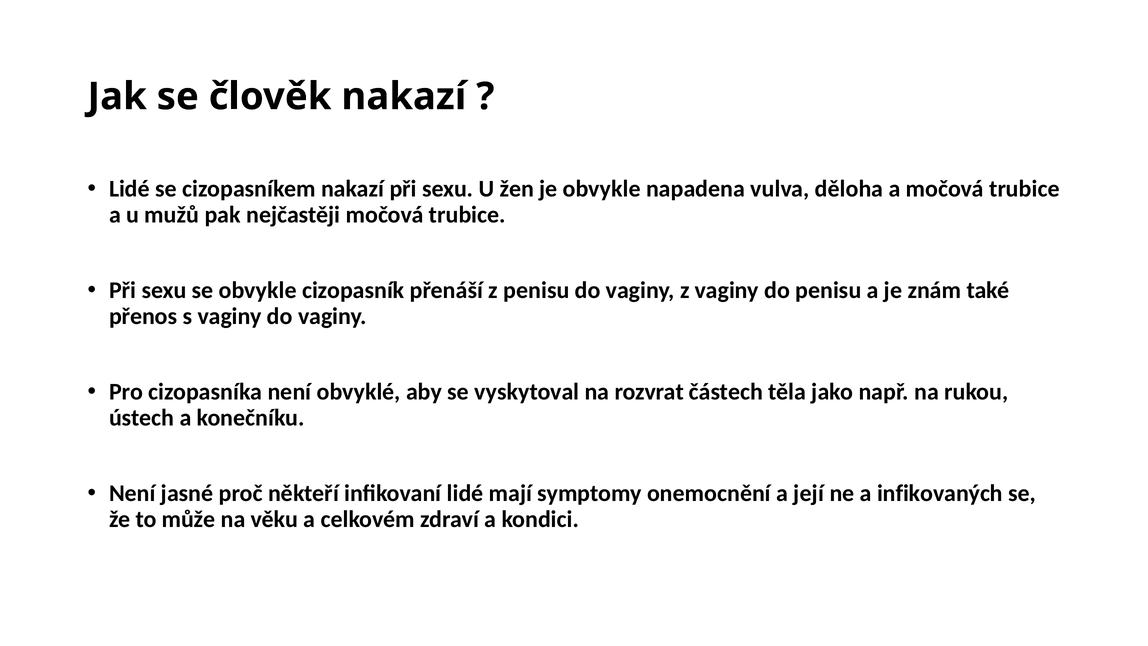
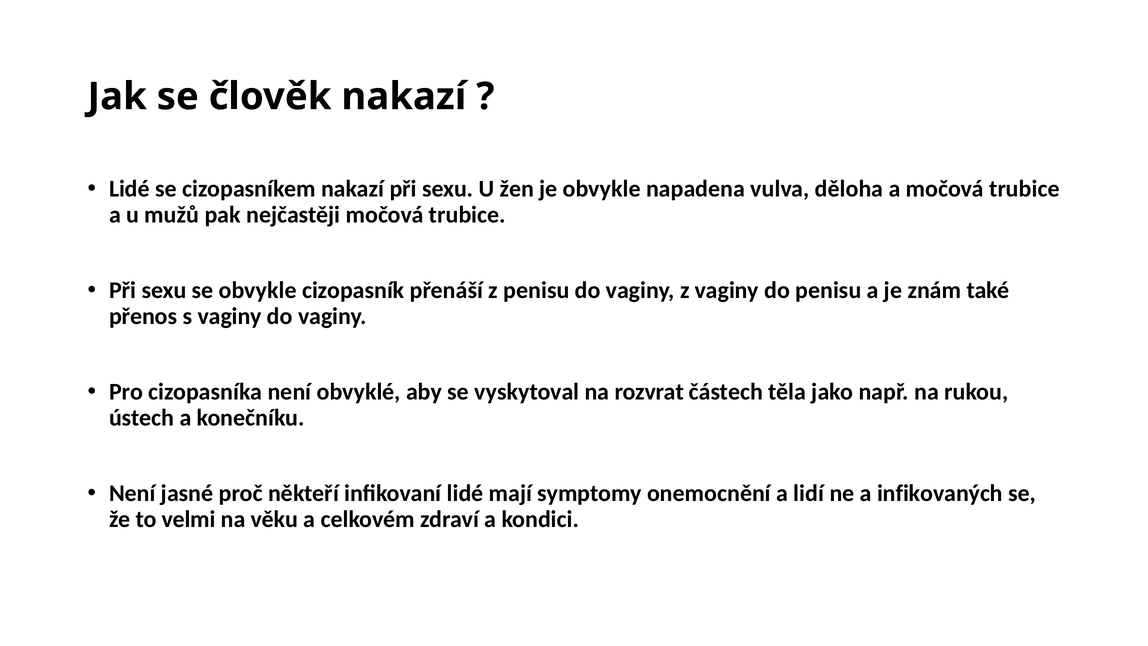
její: její -> lidí (809, 493)
může: může -> velmi (189, 519)
